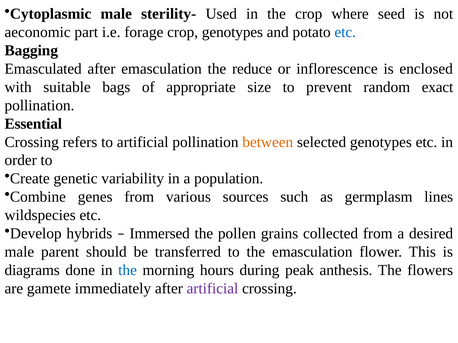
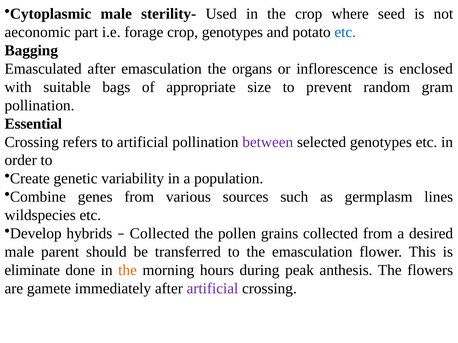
reduce: reduce -> organs (252, 69)
exact: exact -> gram (437, 87)
between colour: orange -> purple (268, 142)
Immersed: Immersed -> Collected (160, 234)
diagrams: diagrams -> eliminate (32, 270)
the colour: blue -> orange (128, 270)
